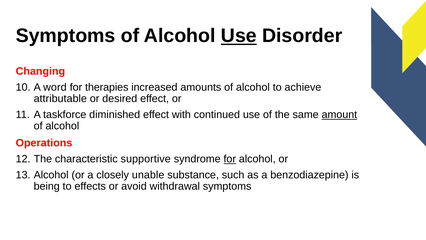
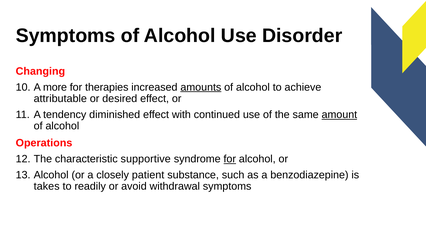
Use underline: present -> none (239, 36)
word: word -> more (55, 87)
amounts underline: none -> present (201, 87)
taskforce: taskforce -> tendency (65, 114)
unable: unable -> patient (148, 175)
being: being -> takes (47, 186)
effects: effects -> readily (90, 186)
